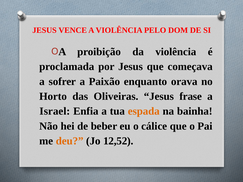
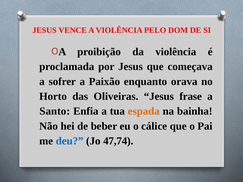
Israel: Israel -> Santo (55, 111)
deu colour: orange -> blue (70, 141)
12,52: 12,52 -> 47,74 (118, 141)
